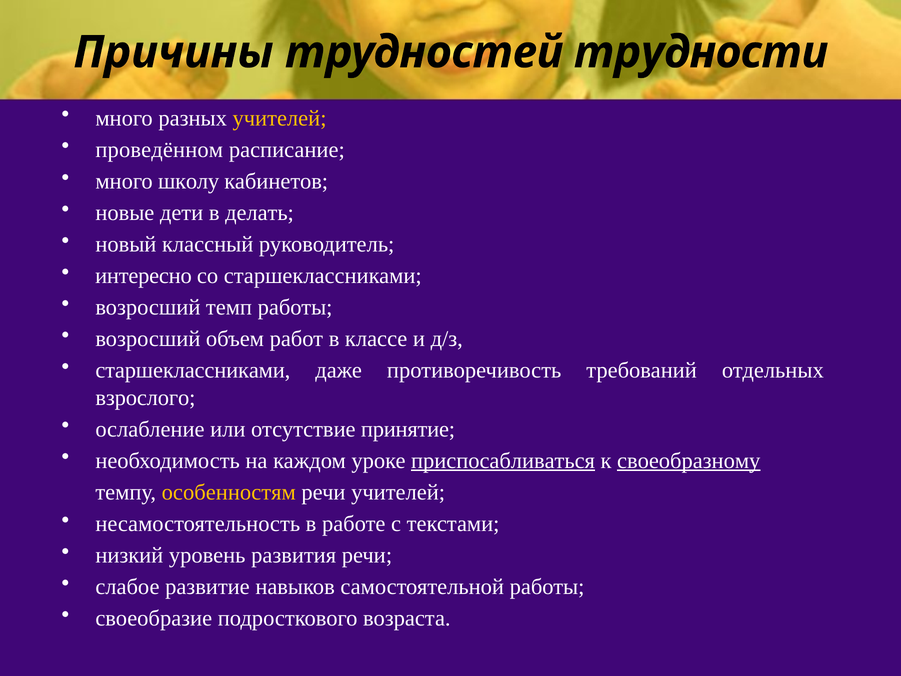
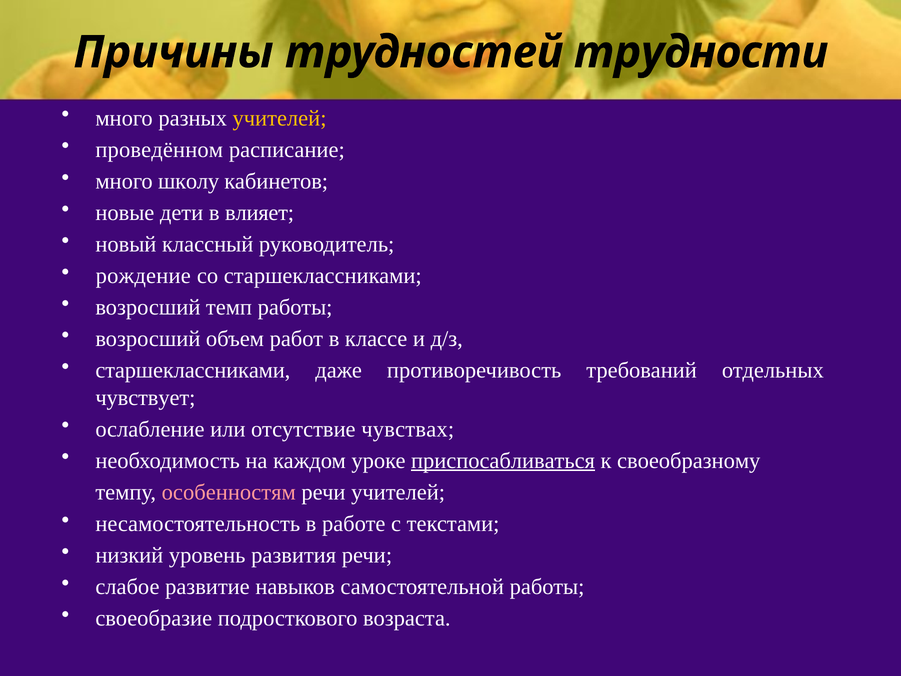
делать: делать -> влияет (260, 213)
интересно: интересно -> рождение (143, 276)
взрослого: взрослого -> чувствует (145, 397)
принятие: принятие -> чувствах (408, 429)
своеобразному underline: present -> none (689, 461)
особенностям colour: yellow -> pink (229, 492)
